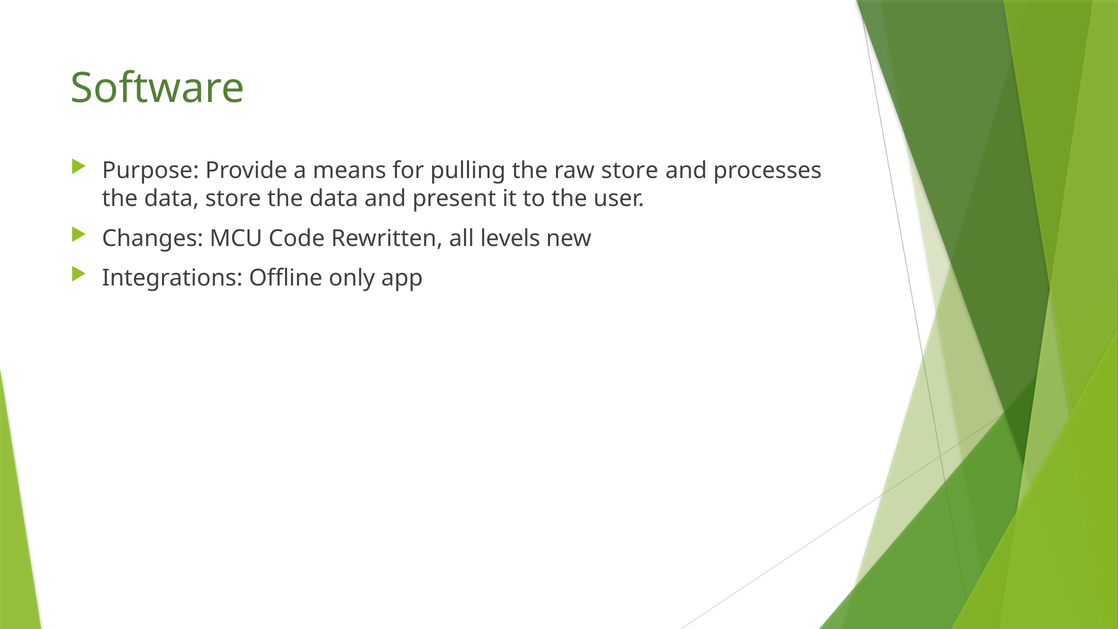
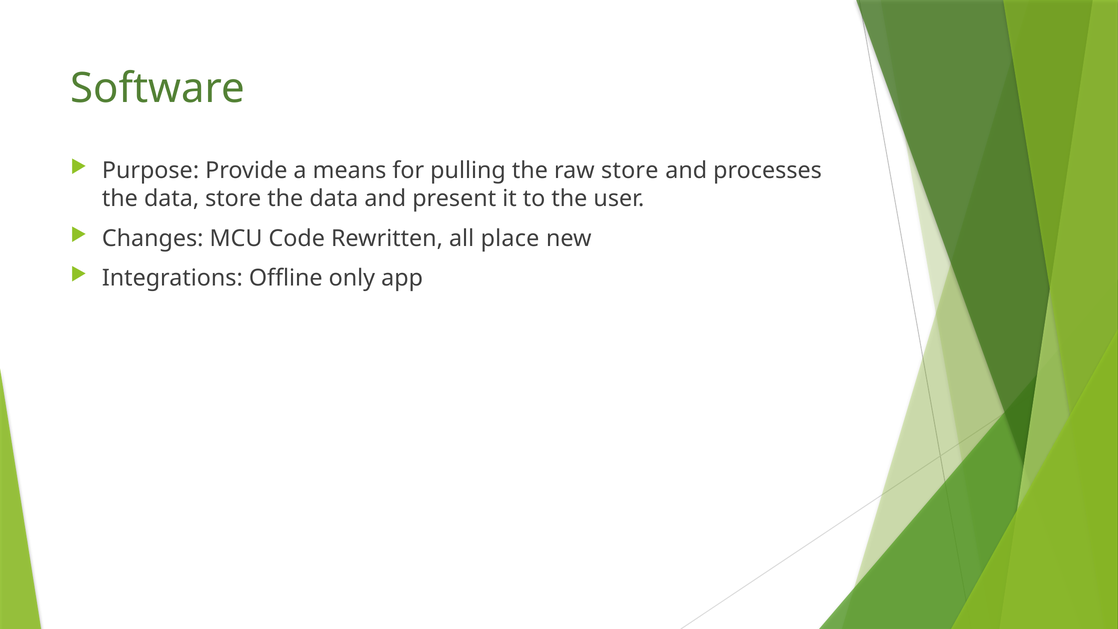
levels: levels -> place (510, 238)
